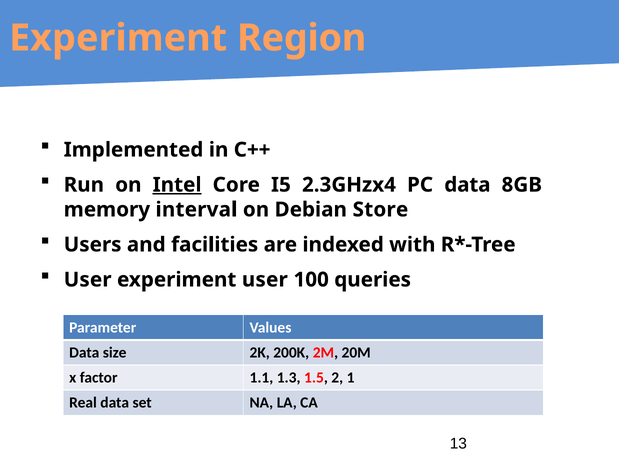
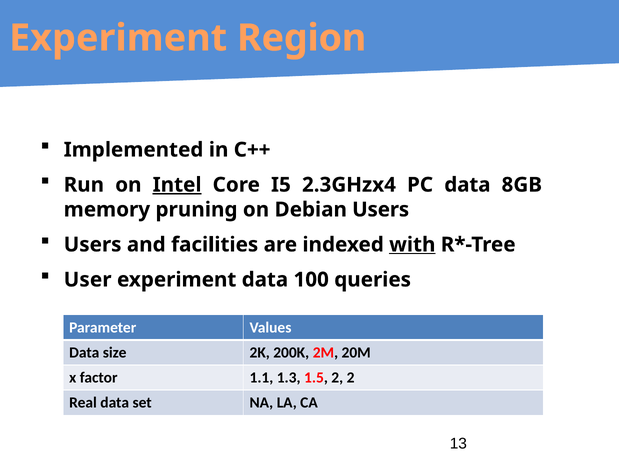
interval: interval -> pruning (196, 210)
Debian Store: Store -> Users (381, 210)
with underline: none -> present (412, 245)
experiment user: user -> data (265, 280)
2 1: 1 -> 2 (351, 378)
